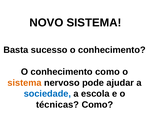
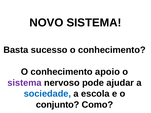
conhecimento como: como -> apoio (107, 72)
sistema colour: orange -> purple (25, 83)
técnicas: técnicas -> conjunto (58, 105)
